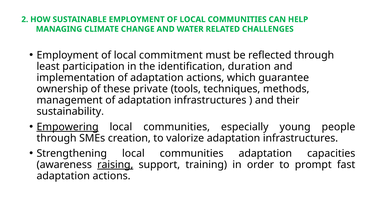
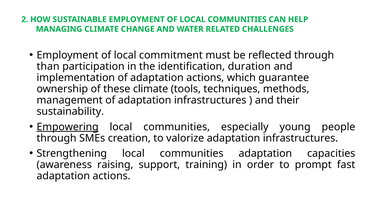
least: least -> than (48, 66)
these private: private -> climate (151, 89)
raising underline: present -> none (115, 164)
